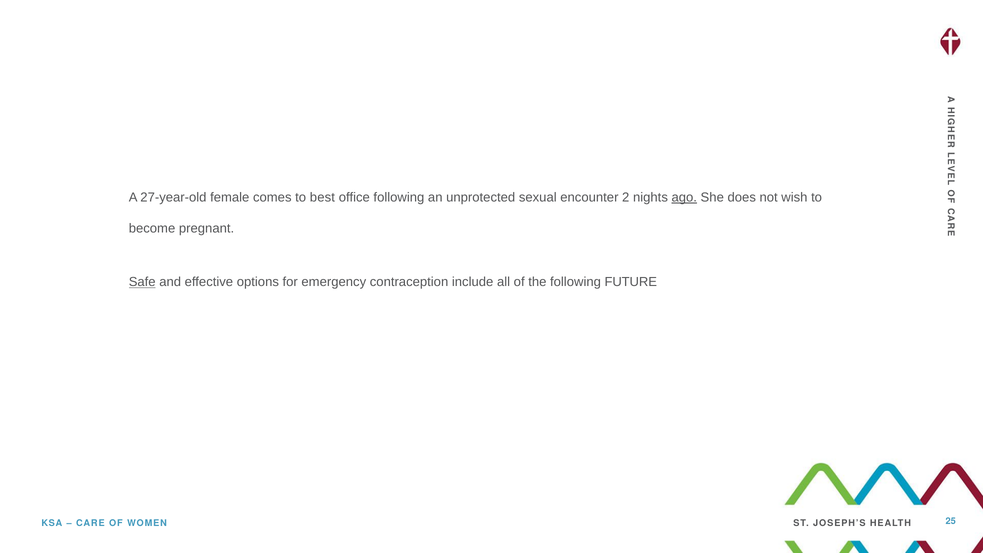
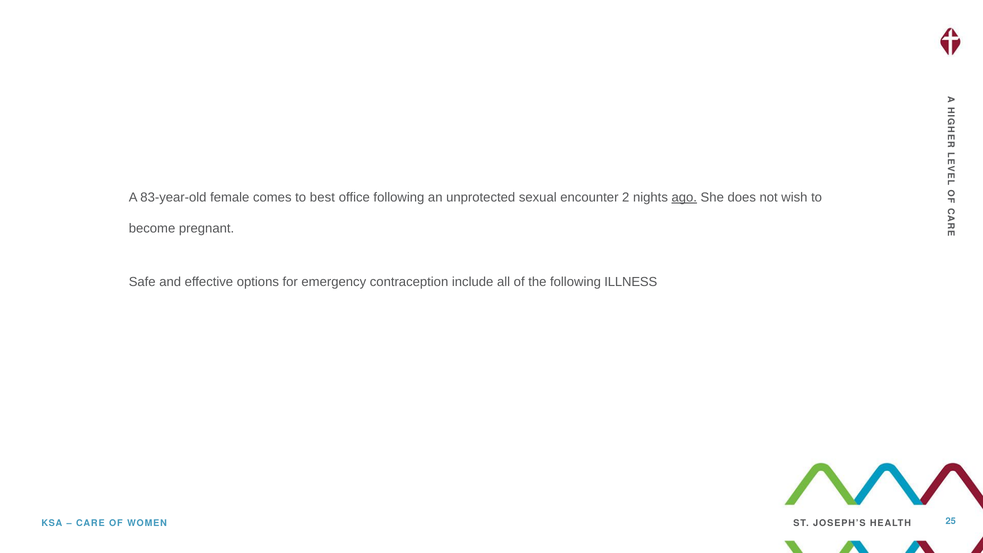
27-year-old: 27-year-old -> 83-year-old (173, 197)
Safe underline: present -> none (142, 282)
FUTURE: FUTURE -> ILLNESS (631, 282)
